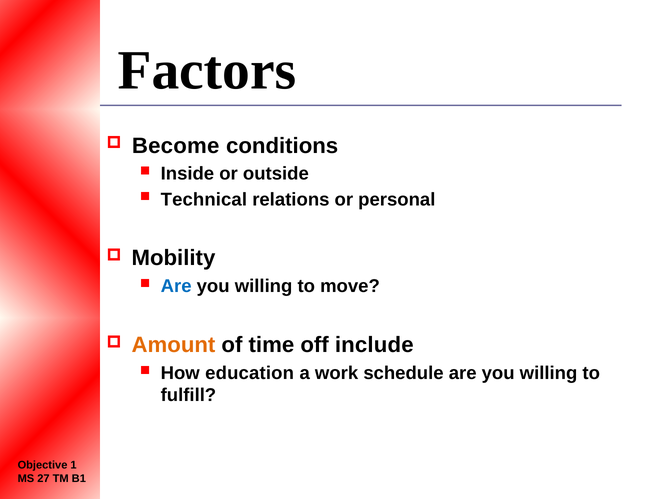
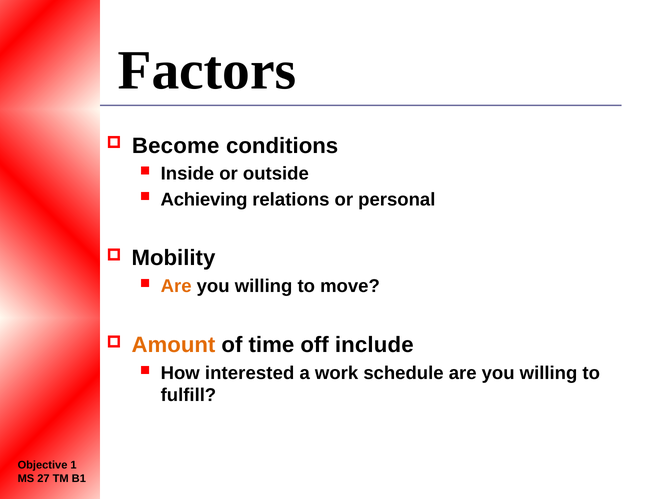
Technical: Technical -> Achieving (204, 200)
Are colour: blue -> orange (176, 287)
education: education -> interested (250, 373)
